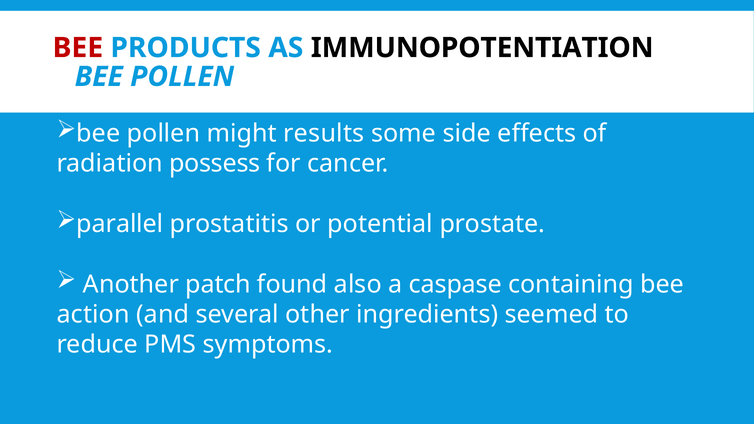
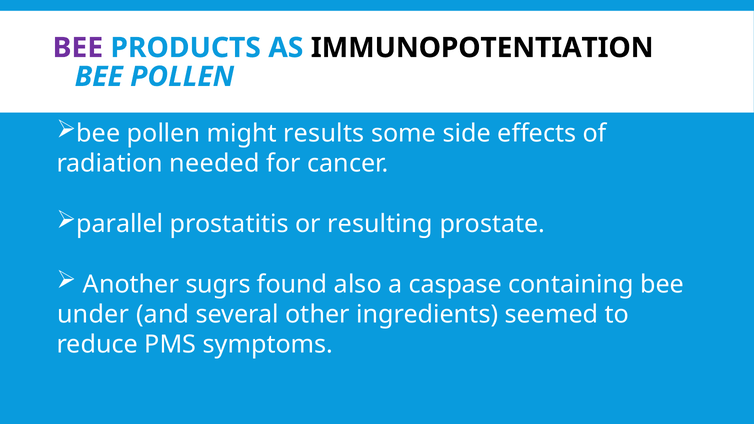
BEE colour: red -> purple (78, 48)
possess: possess -> needed (215, 164)
potential: potential -> resulting (380, 224)
patch: patch -> sugrs (218, 284)
action: action -> under (93, 314)
